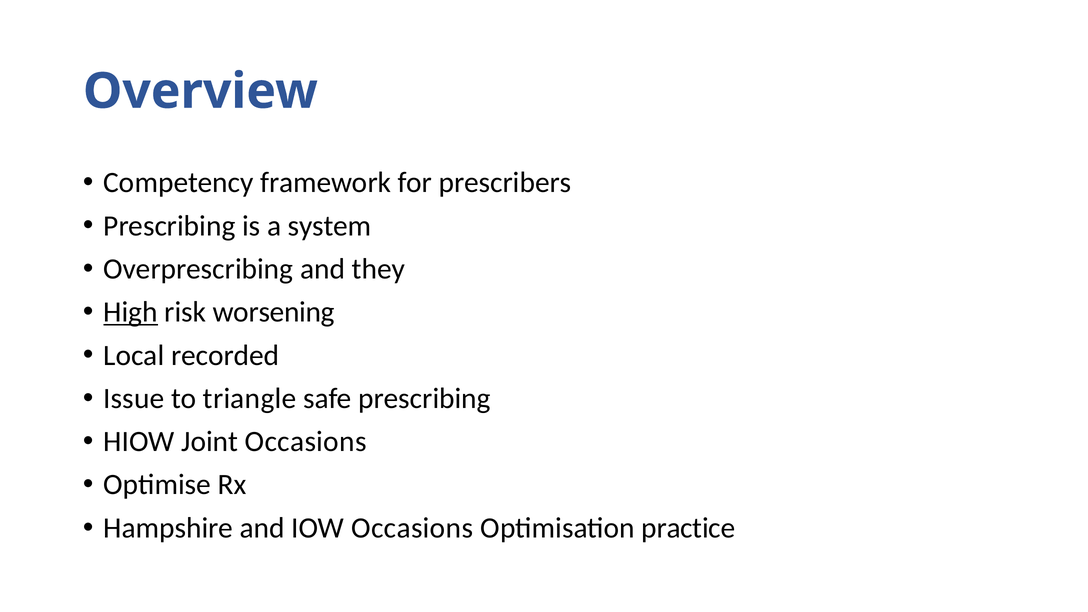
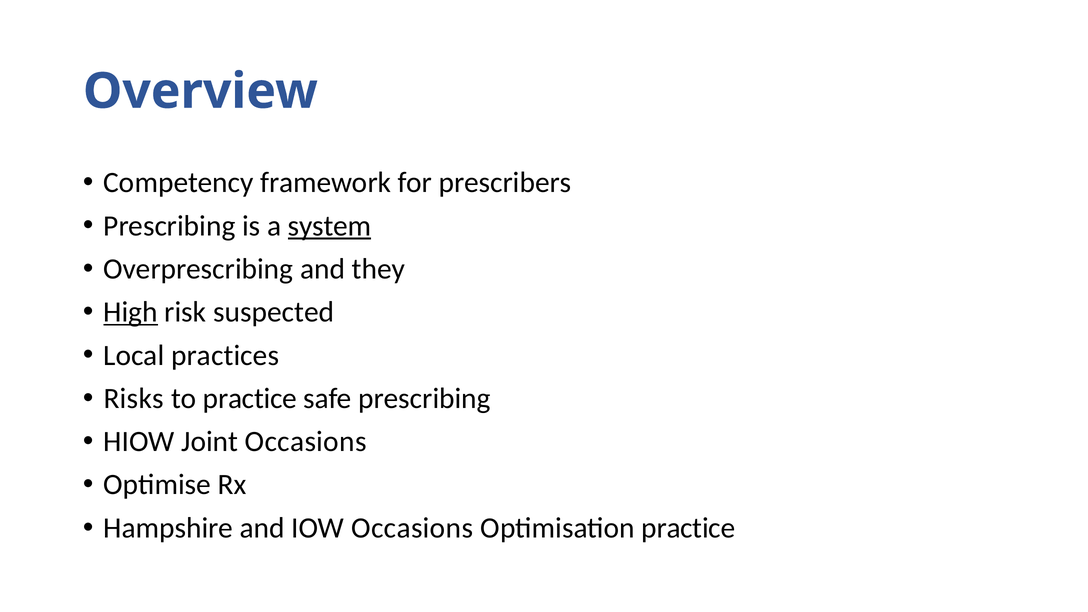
system underline: none -> present (330, 226)
worsening: worsening -> suspected (274, 312)
recorded: recorded -> practices (225, 355)
Issue: Issue -> Risks (134, 398)
to triangle: triangle -> practice (250, 398)
